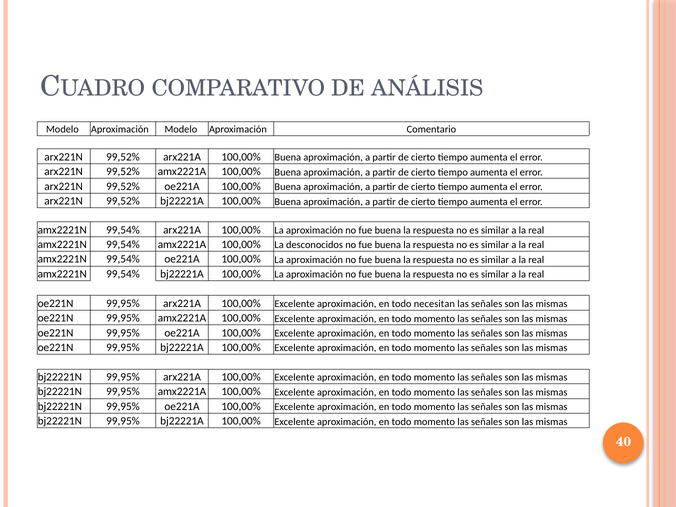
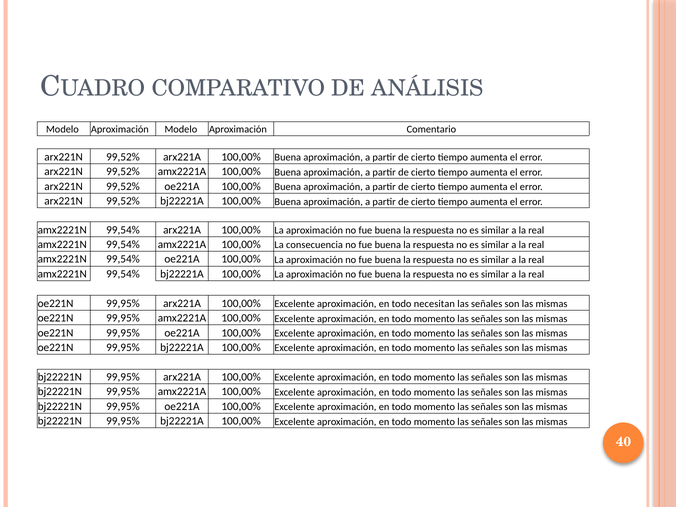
desconocidos: desconocidos -> consecuencia (314, 245)
